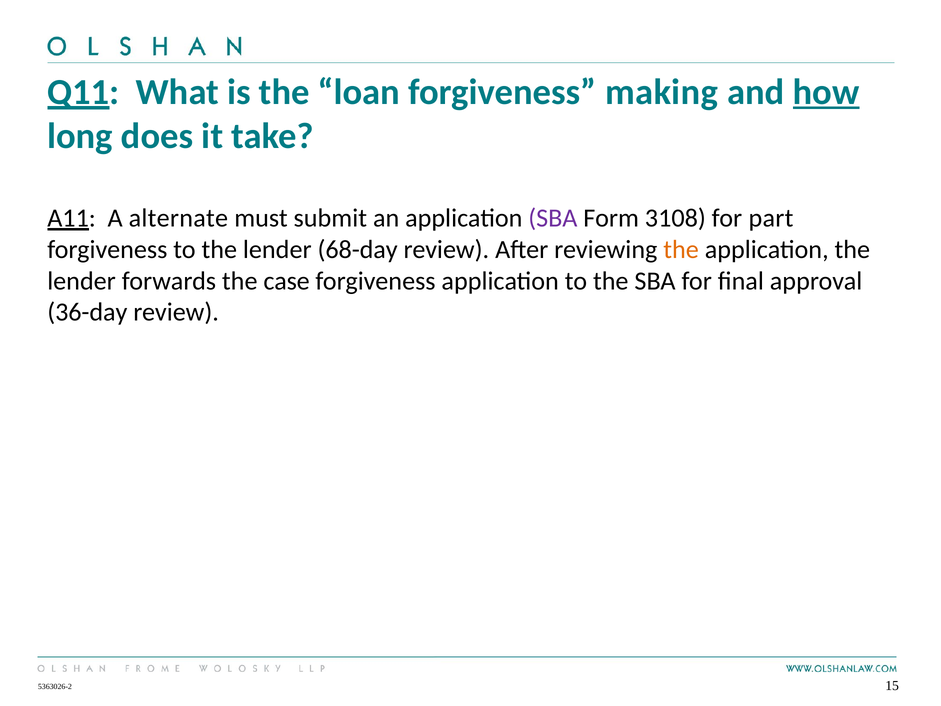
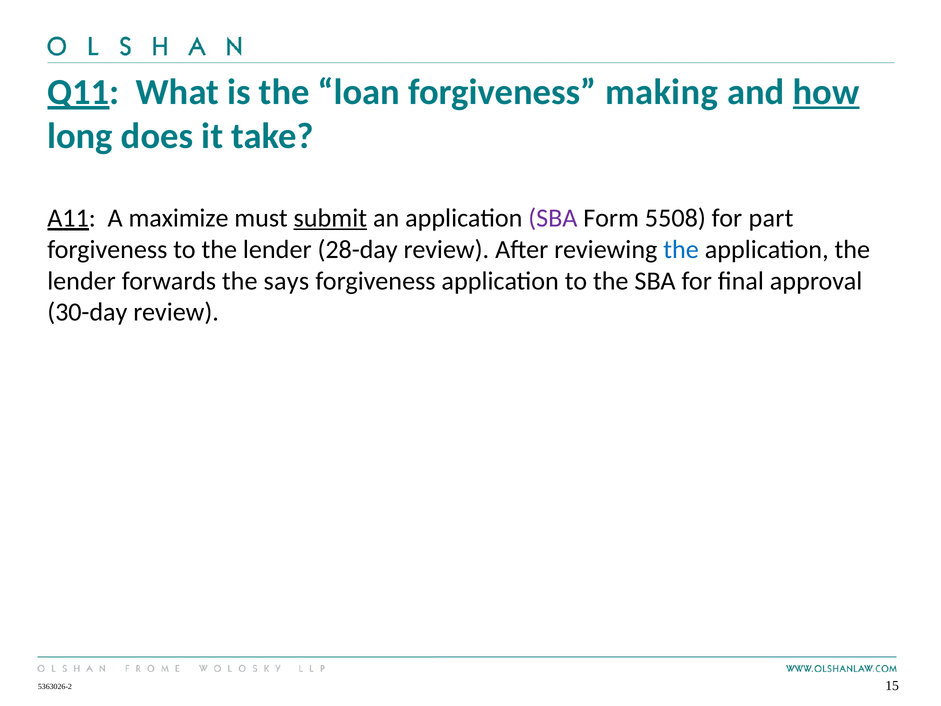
alternate: alternate -> maximize (179, 218)
submit underline: none -> present (330, 218)
3108: 3108 -> 5508 (675, 218)
68-day: 68-day -> 28-day (358, 249)
the colour: orange -> blue (681, 249)
case: case -> says (286, 281)
36-day: 36-day -> 30-day (87, 312)
